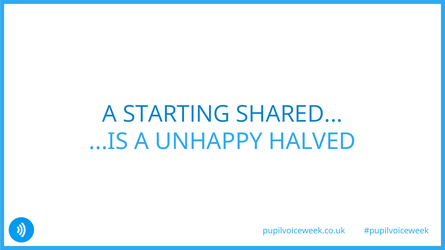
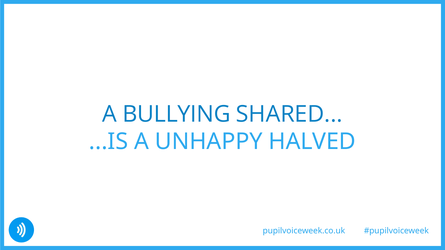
STARTING: STARTING -> BULLYING (177, 114)
